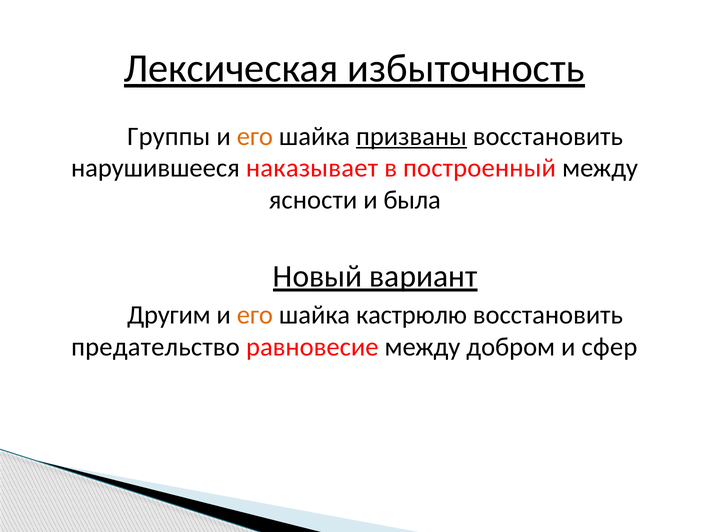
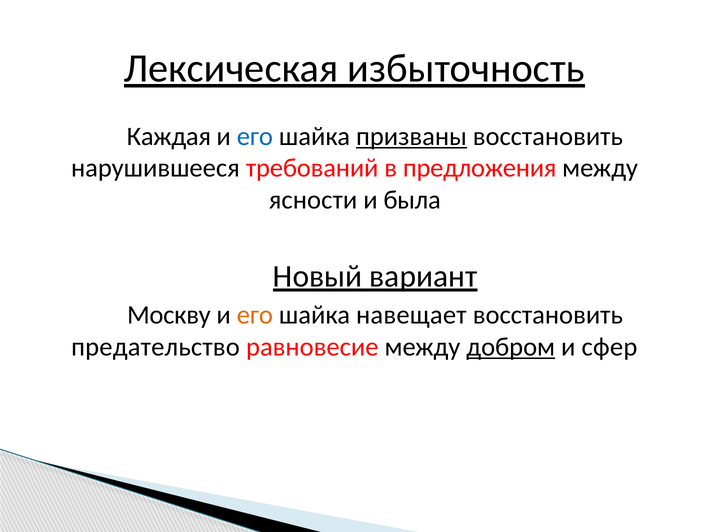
Группы: Группы -> Каждая (169, 136)
его colour: orange -> blue (255, 136)
наказывает: наказывает -> требований (312, 168)
построенный: построенный -> предложения (480, 168)
Другим: Другим -> Москву (169, 315)
кастрюлю: кастрюлю -> навещает (411, 315)
добром underline: none -> present (511, 347)
